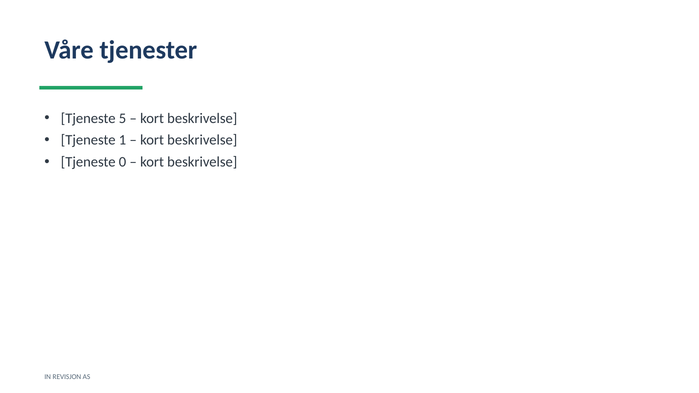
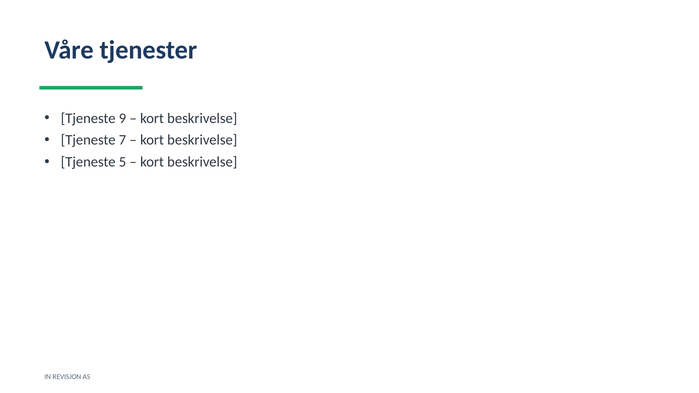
5: 5 -> 9 (123, 118)
1: 1 -> 7 (123, 140)
0: 0 -> 5 (123, 162)
